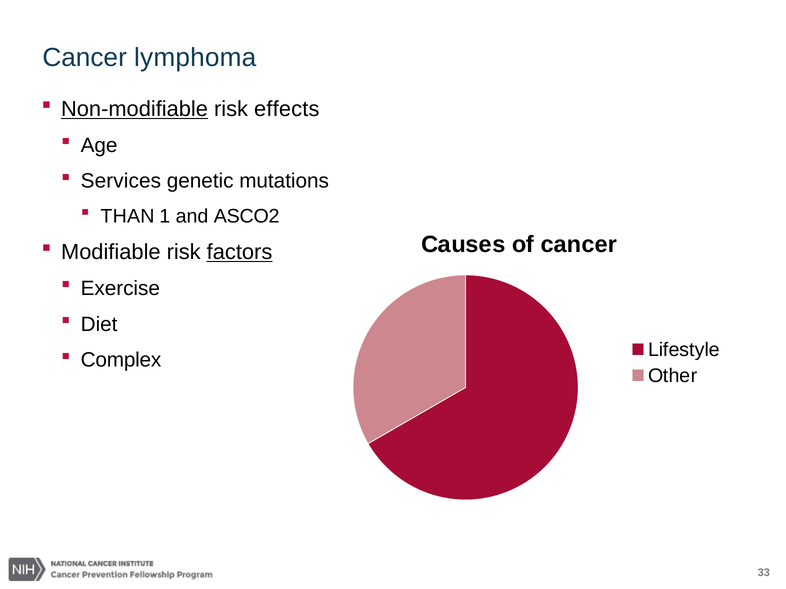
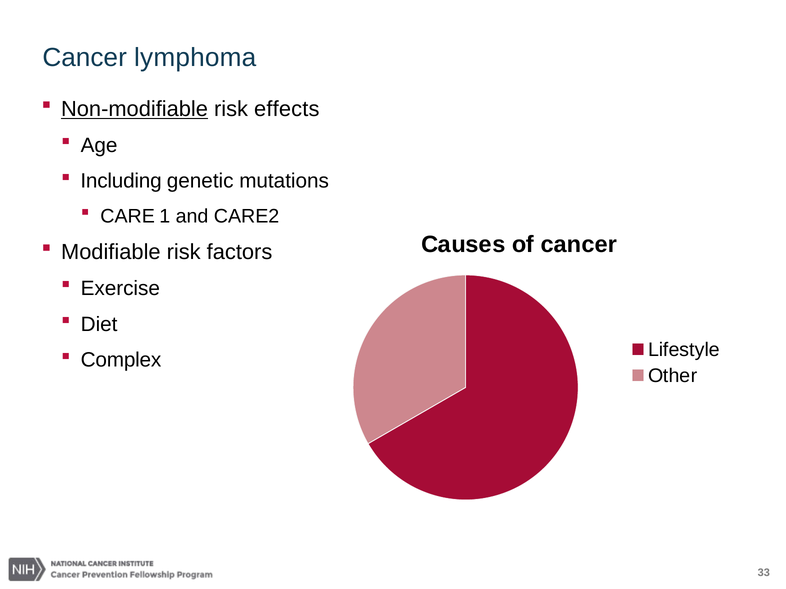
Services: Services -> Including (121, 181)
THAN: THAN -> CARE (128, 216)
ASCO2: ASCO2 -> CARE2 (247, 216)
factors underline: present -> none (240, 252)
